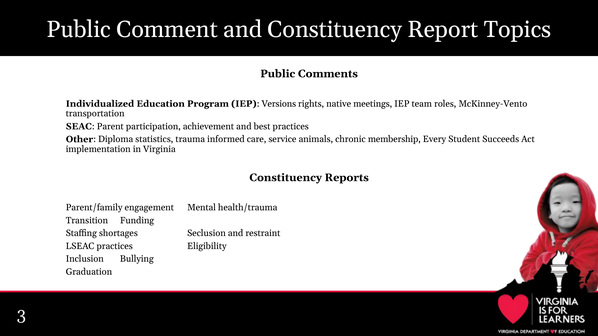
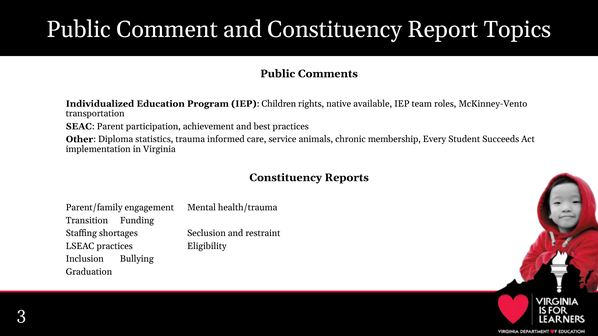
Versions: Versions -> Children (279, 104)
meetings: meetings -> available (373, 104)
